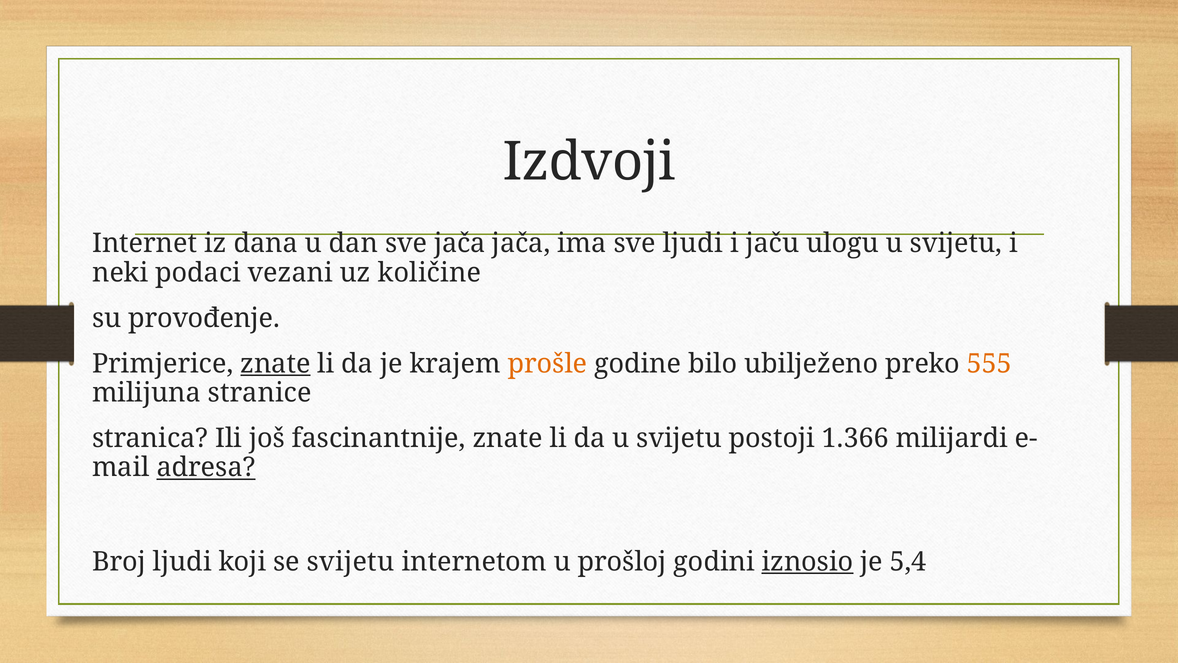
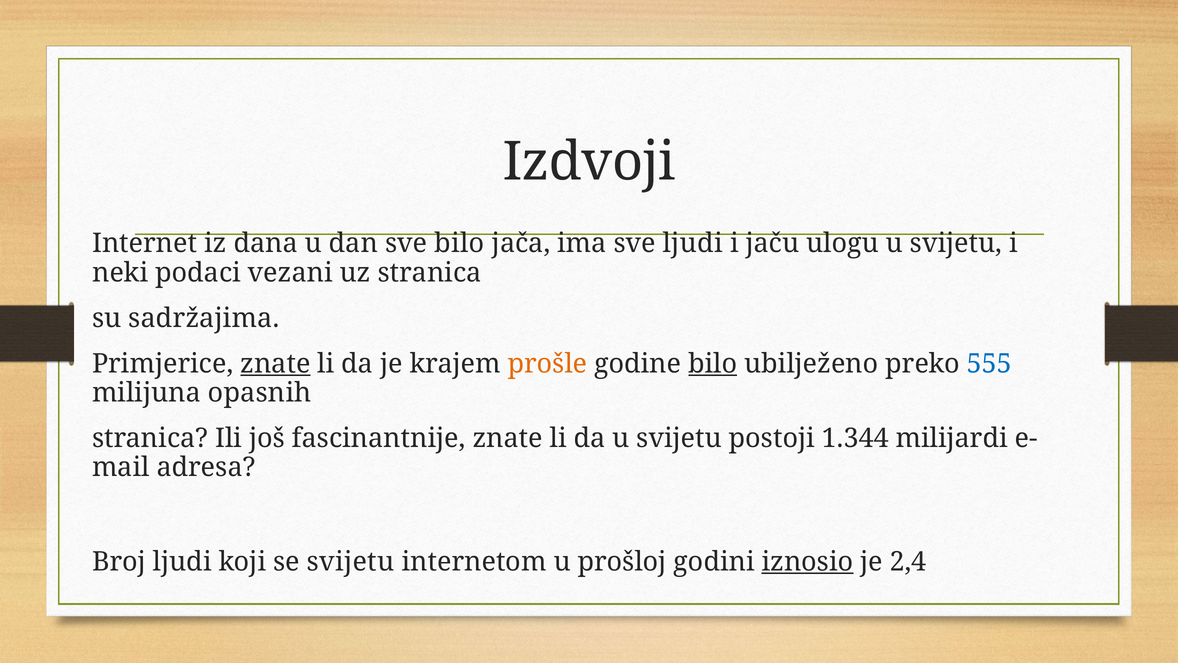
sve jača: jača -> bilo (459, 243)
uz količine: količine -> stranica (430, 273)
provođenje: provođenje -> sadržajima (204, 318)
bilo underline: none -> present (713, 363)
555 colour: orange -> blue (989, 363)
stranice: stranice -> opasnih (260, 393)
1.366: 1.366 -> 1.344 (855, 438)
adresa underline: present -> none (206, 467)
5,4: 5,4 -> 2,4 (908, 561)
